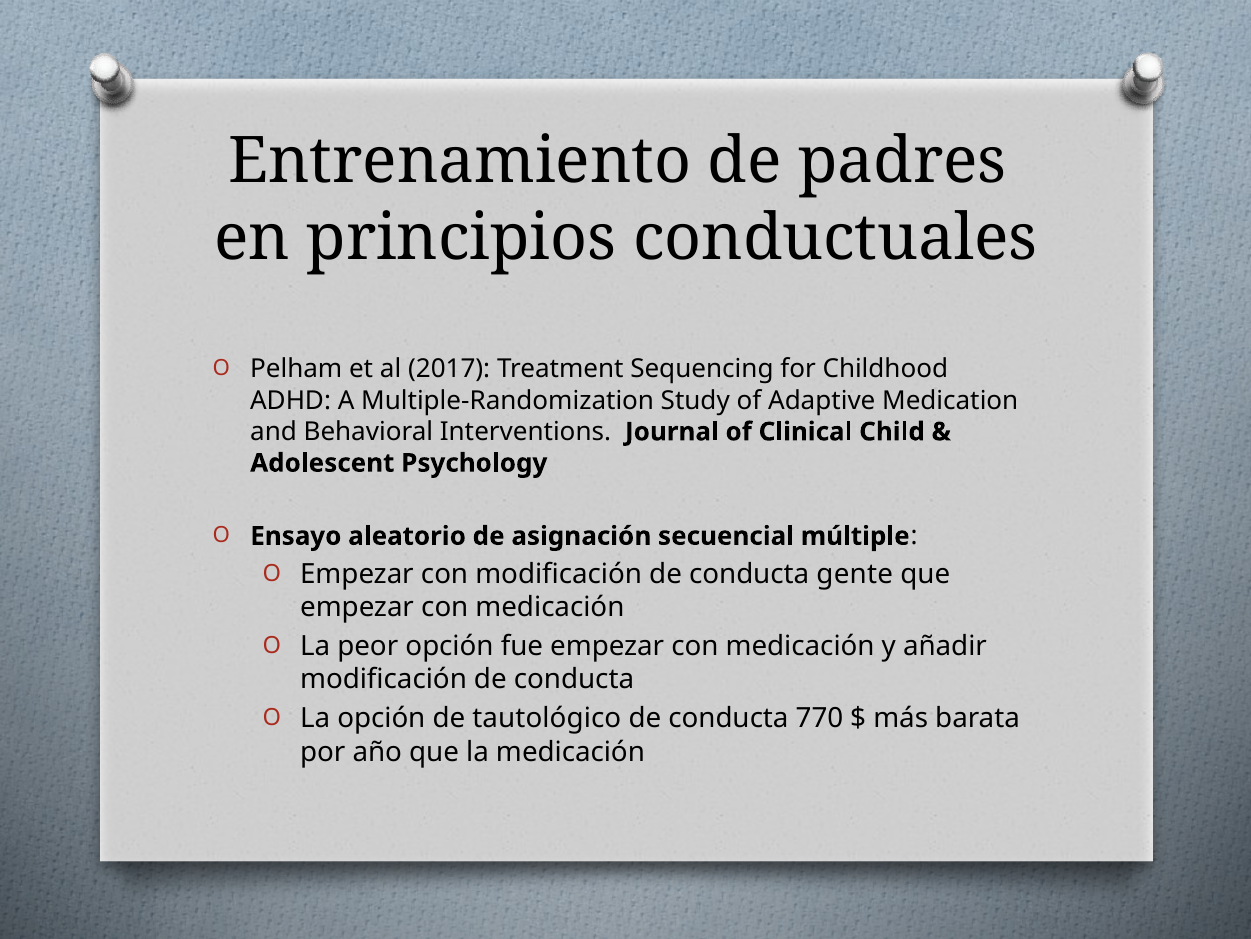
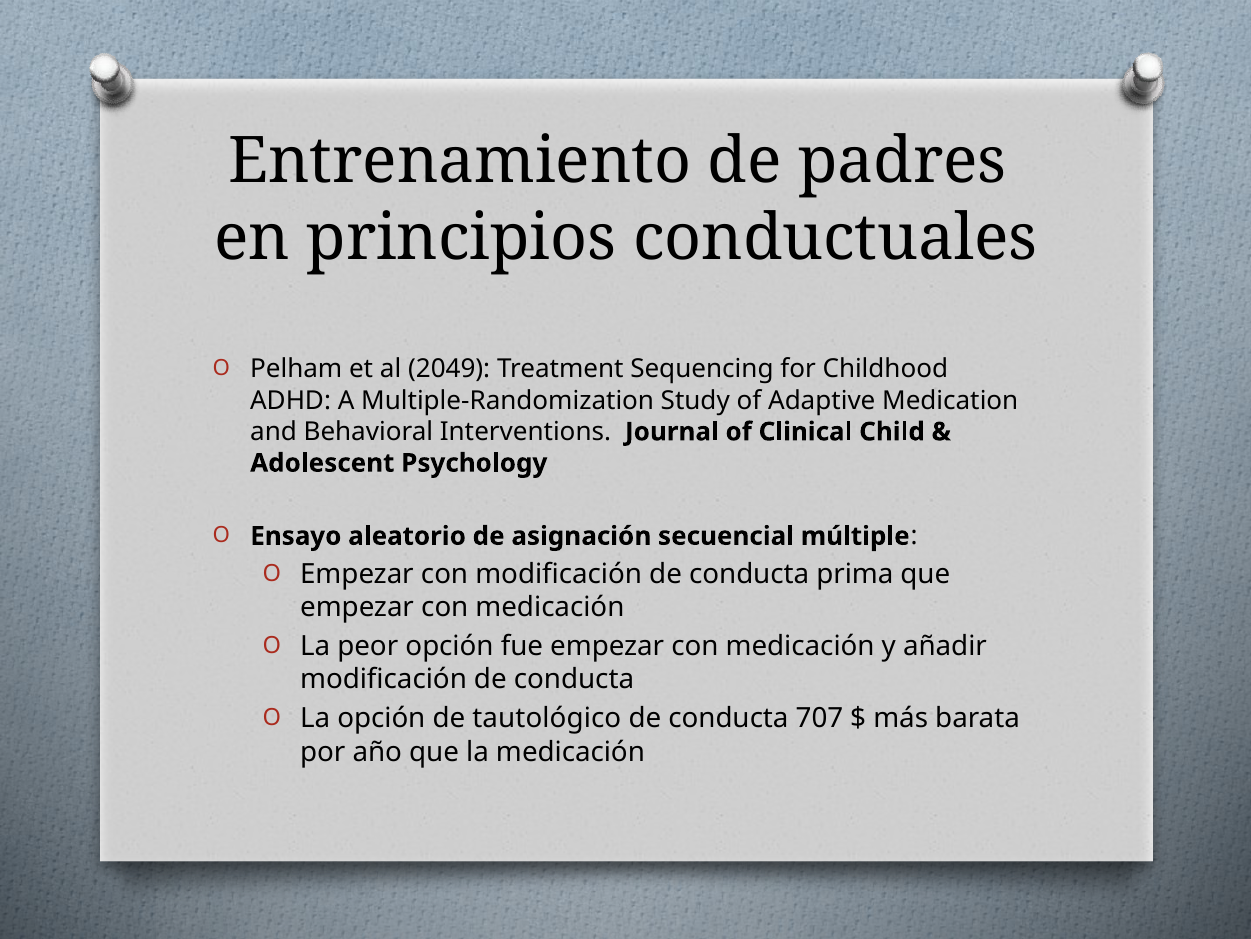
2017: 2017 -> 2049 (449, 369)
gente: gente -> prima (855, 574)
770: 770 -> 707 (820, 718)
